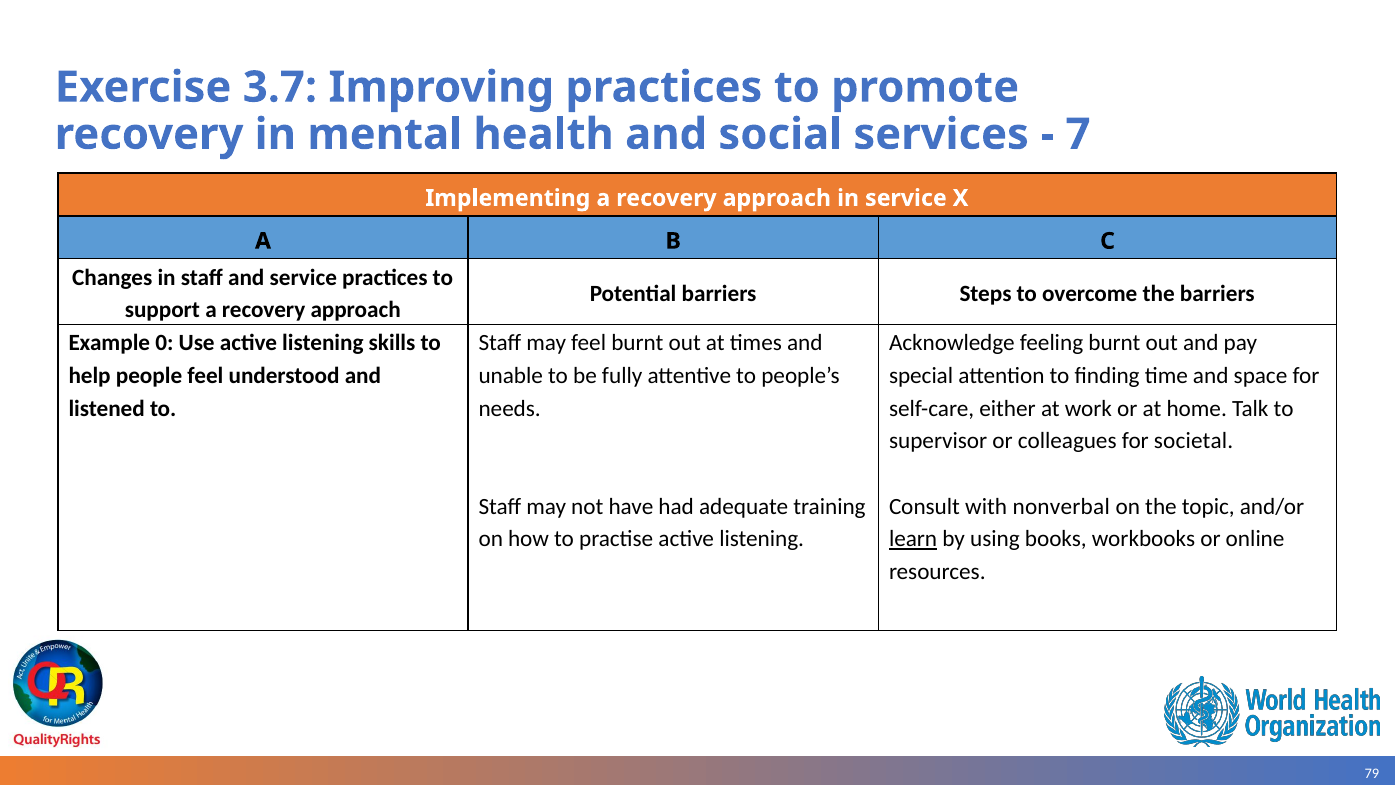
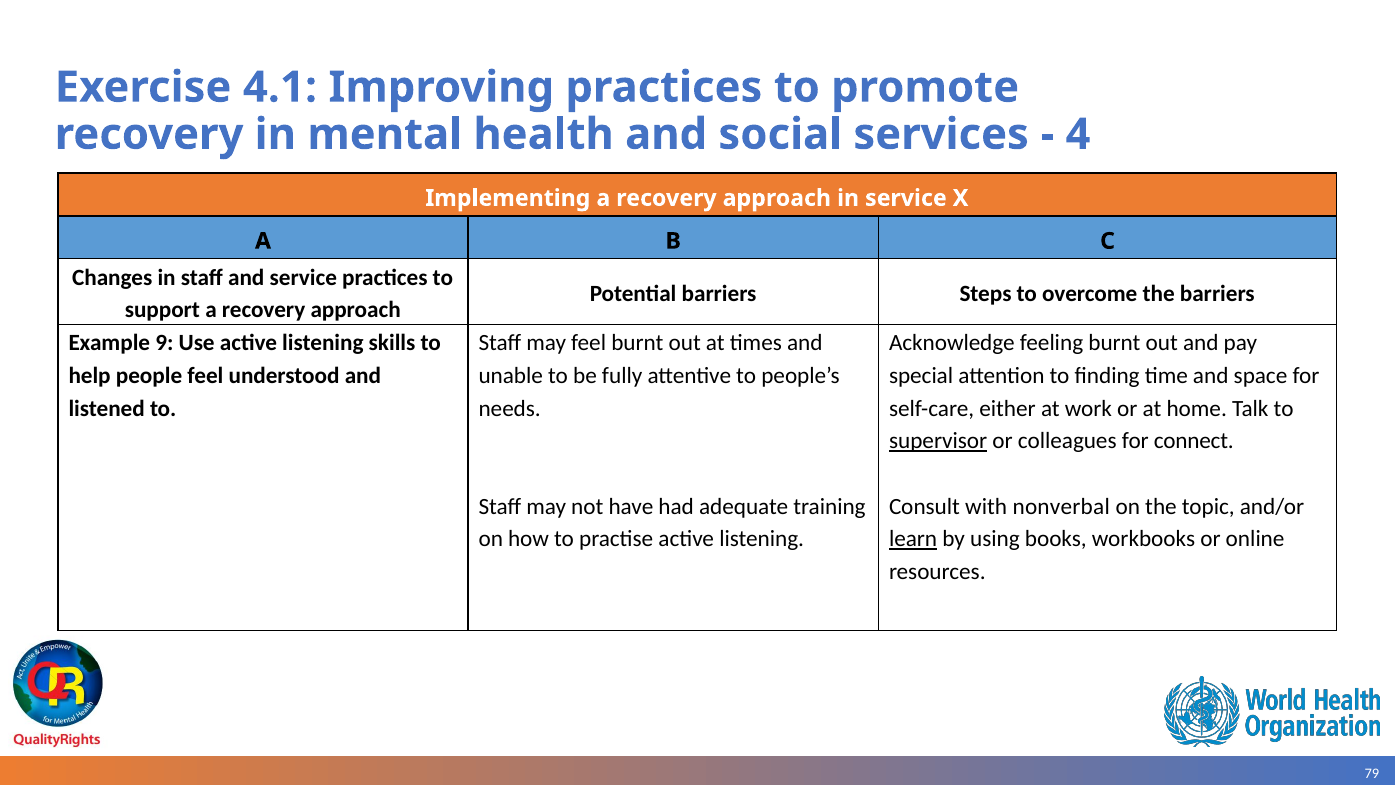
3.7: 3.7 -> 4.1 (280, 87)
7: 7 -> 4 (1078, 134)
0: 0 -> 9 (164, 343)
supervisor underline: none -> present (938, 441)
societal: societal -> connect (1194, 441)
